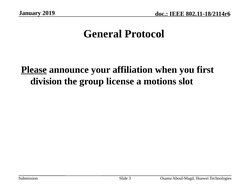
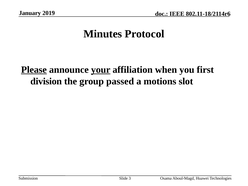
General: General -> Minutes (103, 34)
your underline: none -> present (101, 70)
license: license -> passed (120, 81)
